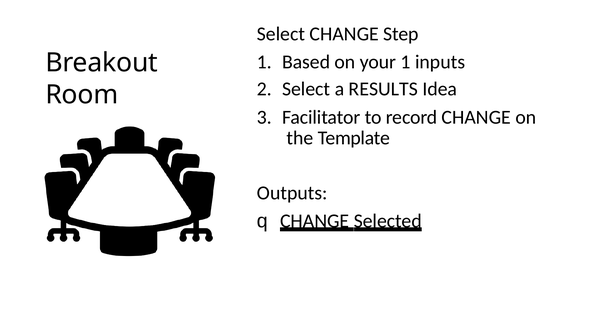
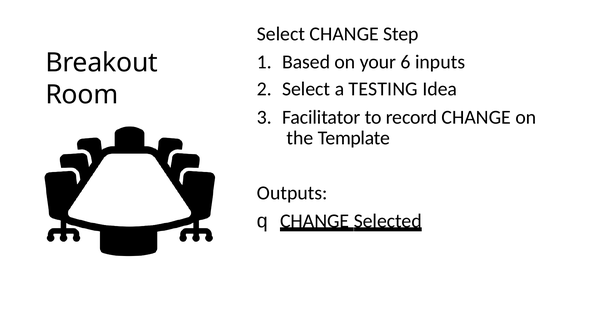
your 1: 1 -> 6 (406, 62)
RESULTS: RESULTS -> TESTING (383, 89)
